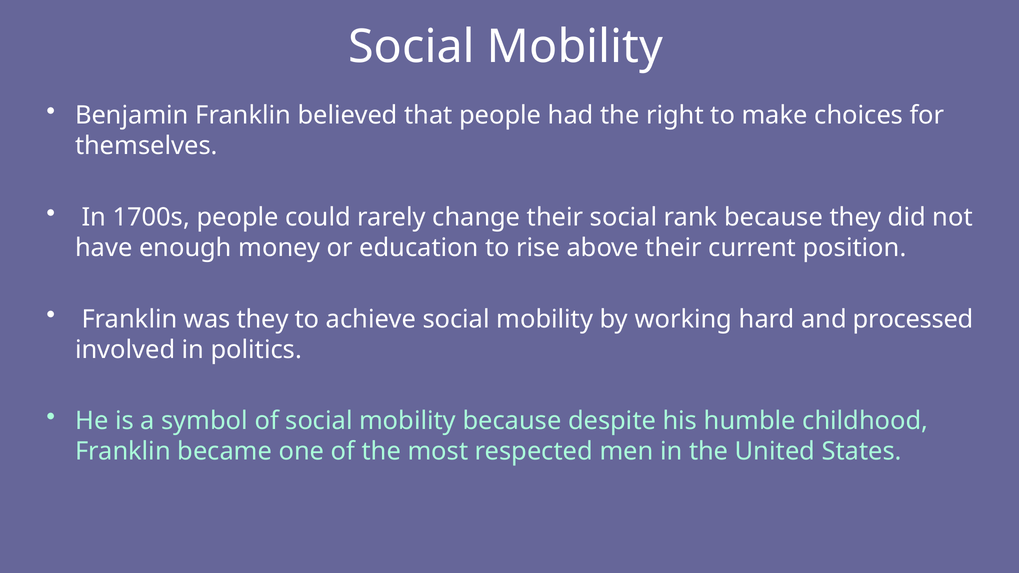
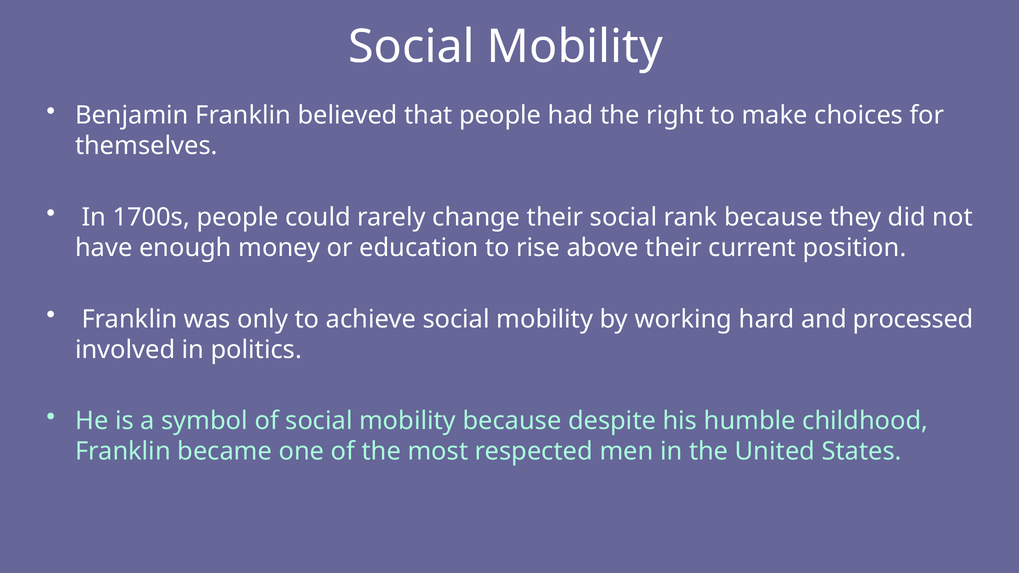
was they: they -> only (263, 319)
